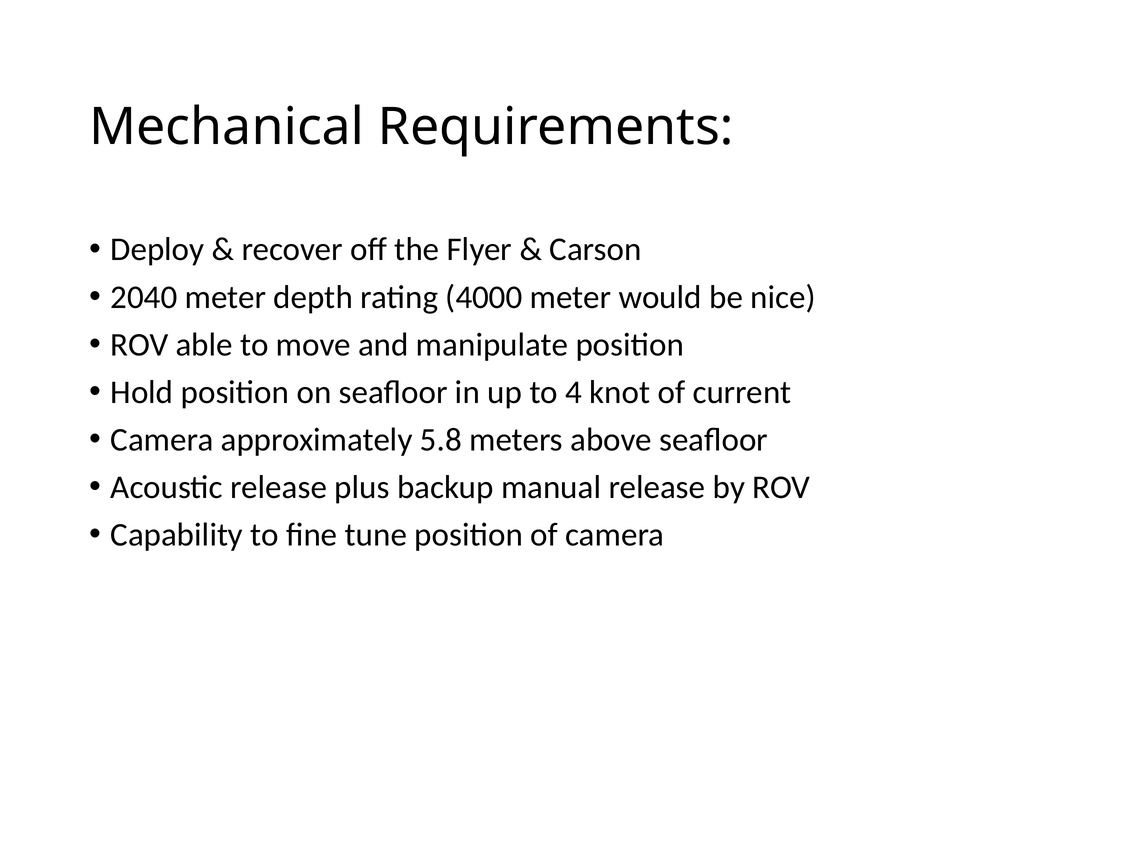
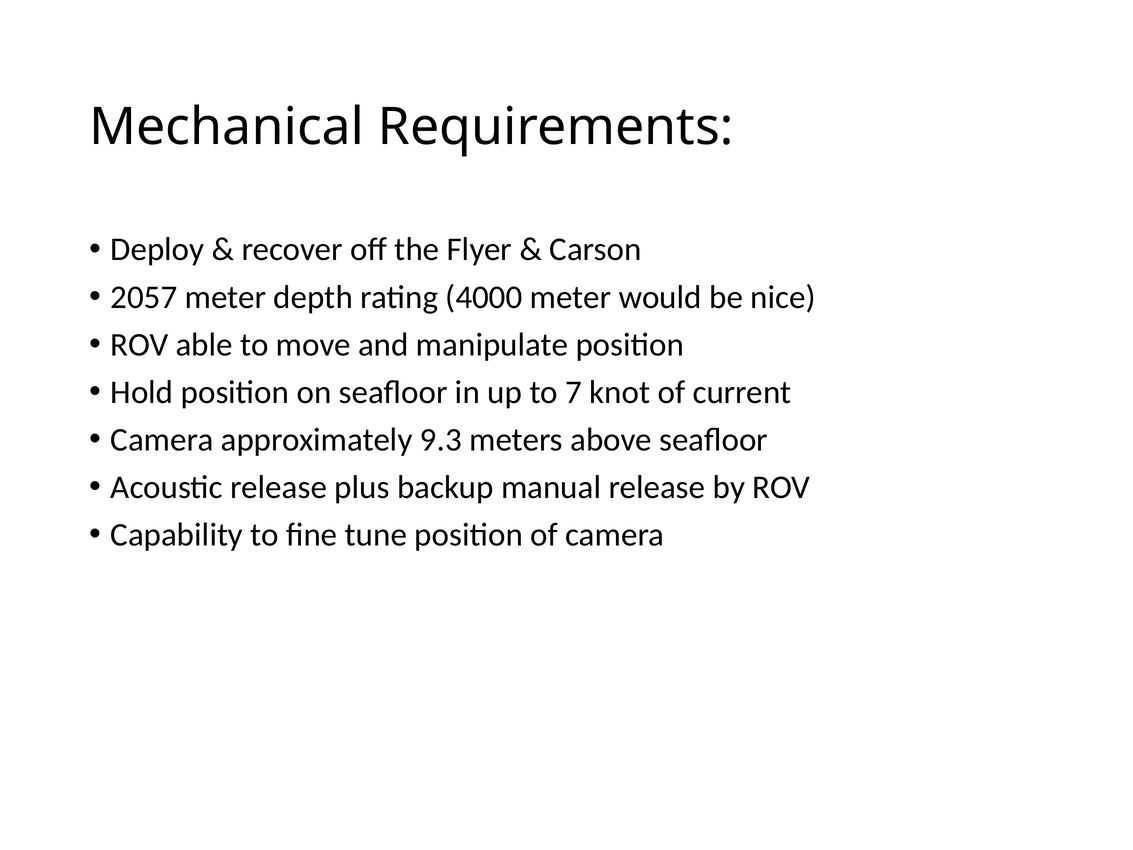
2040: 2040 -> 2057 (144, 297)
4: 4 -> 7 (574, 392)
5.8: 5.8 -> 9.3 (441, 440)
